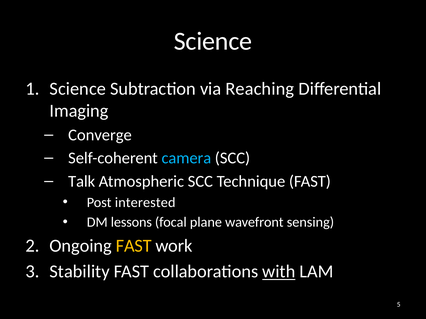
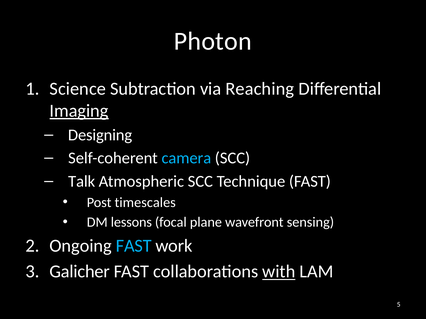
Science: Science -> Photon (213, 41)
Imaging underline: none -> present (79, 111)
Converge: Converge -> Designing (100, 135)
interested: interested -> timescales (145, 203)
FAST colour: yellow -> light blue (134, 246)
Stability: Stability -> Galicher (80, 272)
